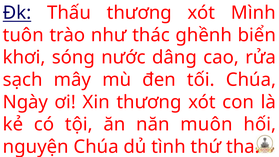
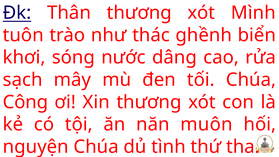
Thấu: Thấu -> Thân (69, 13)
Ngày: Ngày -> Công (25, 102)
